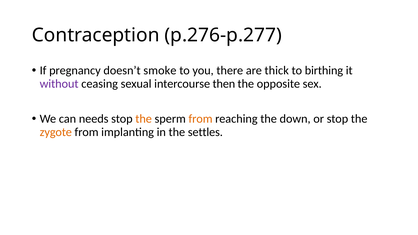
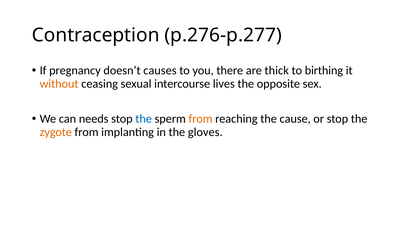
smoke: smoke -> causes (160, 71)
without colour: purple -> orange (59, 84)
then: then -> lives (224, 84)
the colour: orange -> blue (144, 119)
down: down -> cause (295, 119)
settles: settles -> gloves (205, 132)
